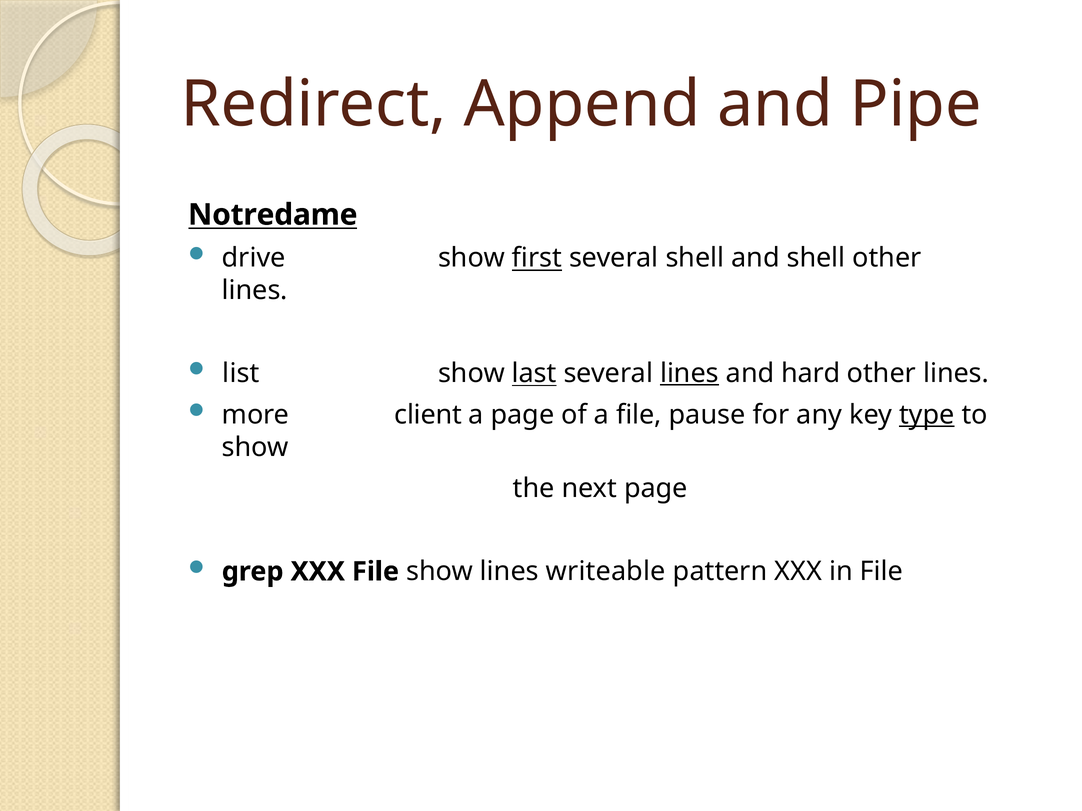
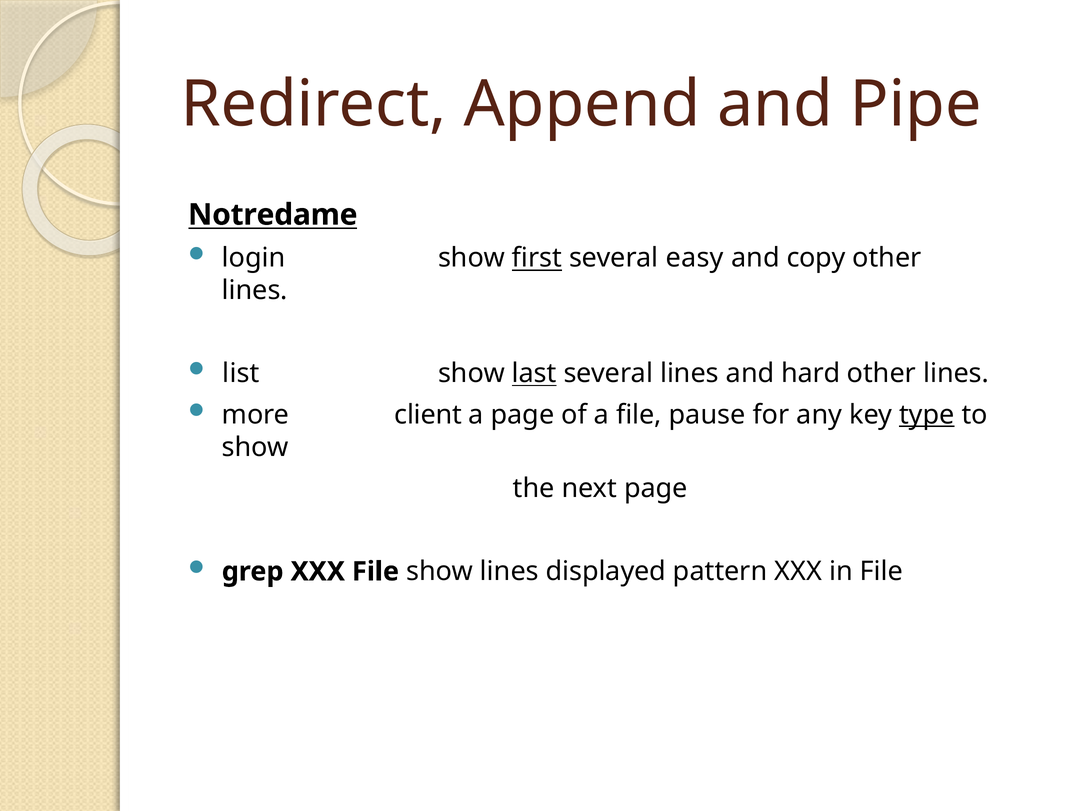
drive: drive -> login (254, 258)
several shell: shell -> easy (695, 258)
and shell: shell -> copy (816, 258)
lines underline: present -> none (689, 373)
writeable: writeable -> displayed (606, 572)
